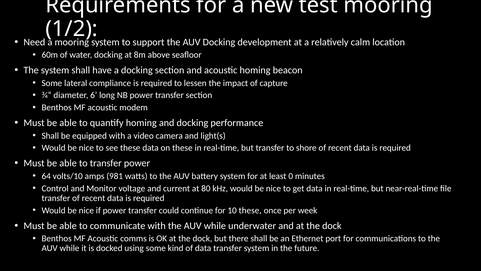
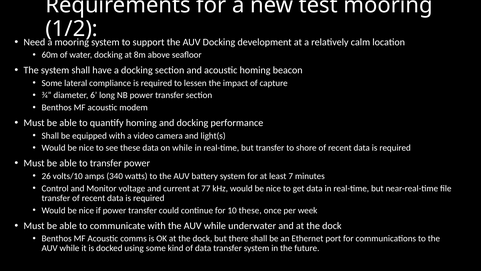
on these: these -> while (182, 148)
64: 64 -> 26 (46, 176)
981: 981 -> 340 (115, 176)
0: 0 -> 7 (291, 176)
80: 80 -> 77 (206, 188)
